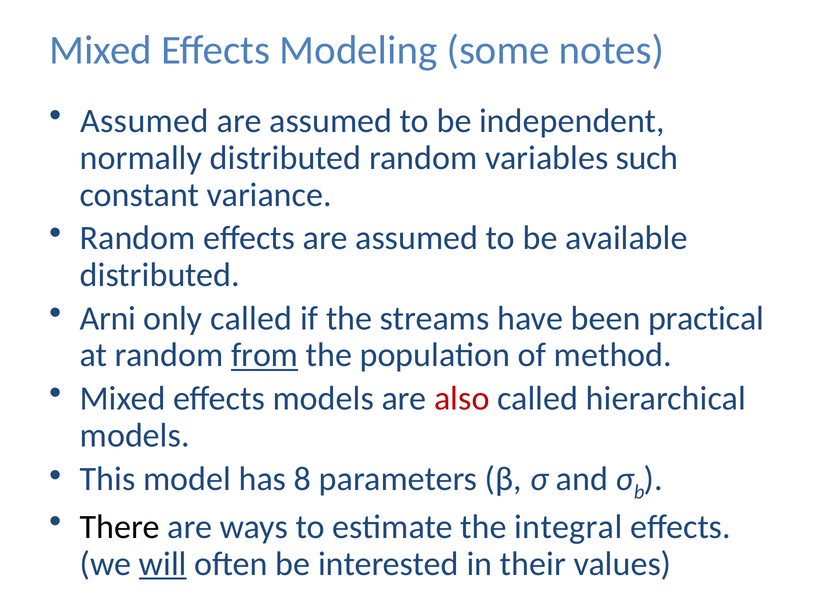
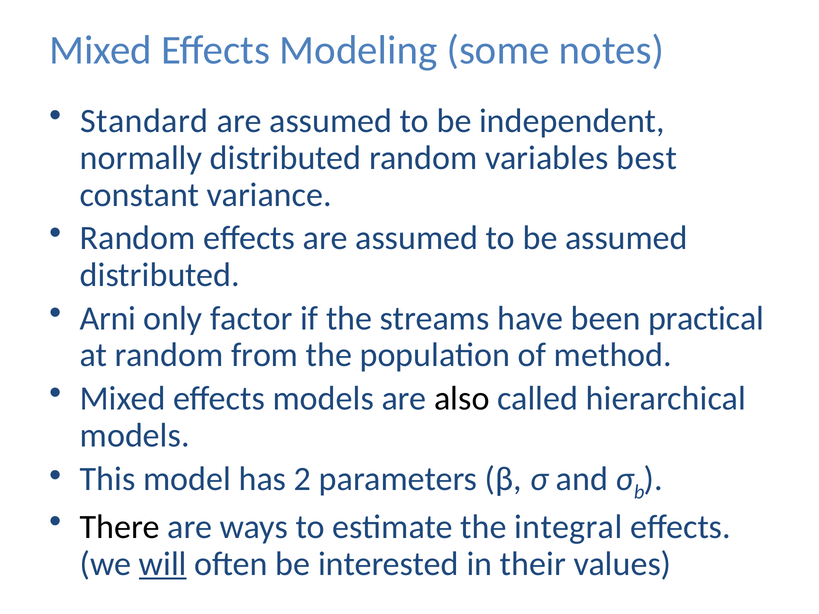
Assumed: Assumed -> Standard (144, 121)
such: such -> best (647, 158)
be available: available -> assumed (626, 238)
only called: called -> factor (251, 319)
from underline: present -> none (265, 355)
also colour: red -> black (462, 399)
8: 8 -> 2 (303, 479)
